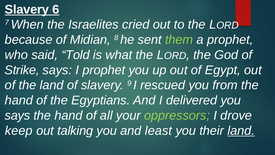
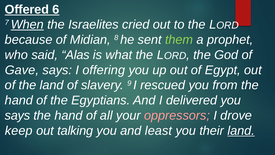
Slavery: Slavery -> Offered (27, 9)
When underline: none -> present (27, 25)
Told: Told -> Alas (76, 55)
Strike: Strike -> Gave (22, 70)
I prophet: prophet -> offering (104, 70)
oppressors colour: light green -> pink (177, 115)
